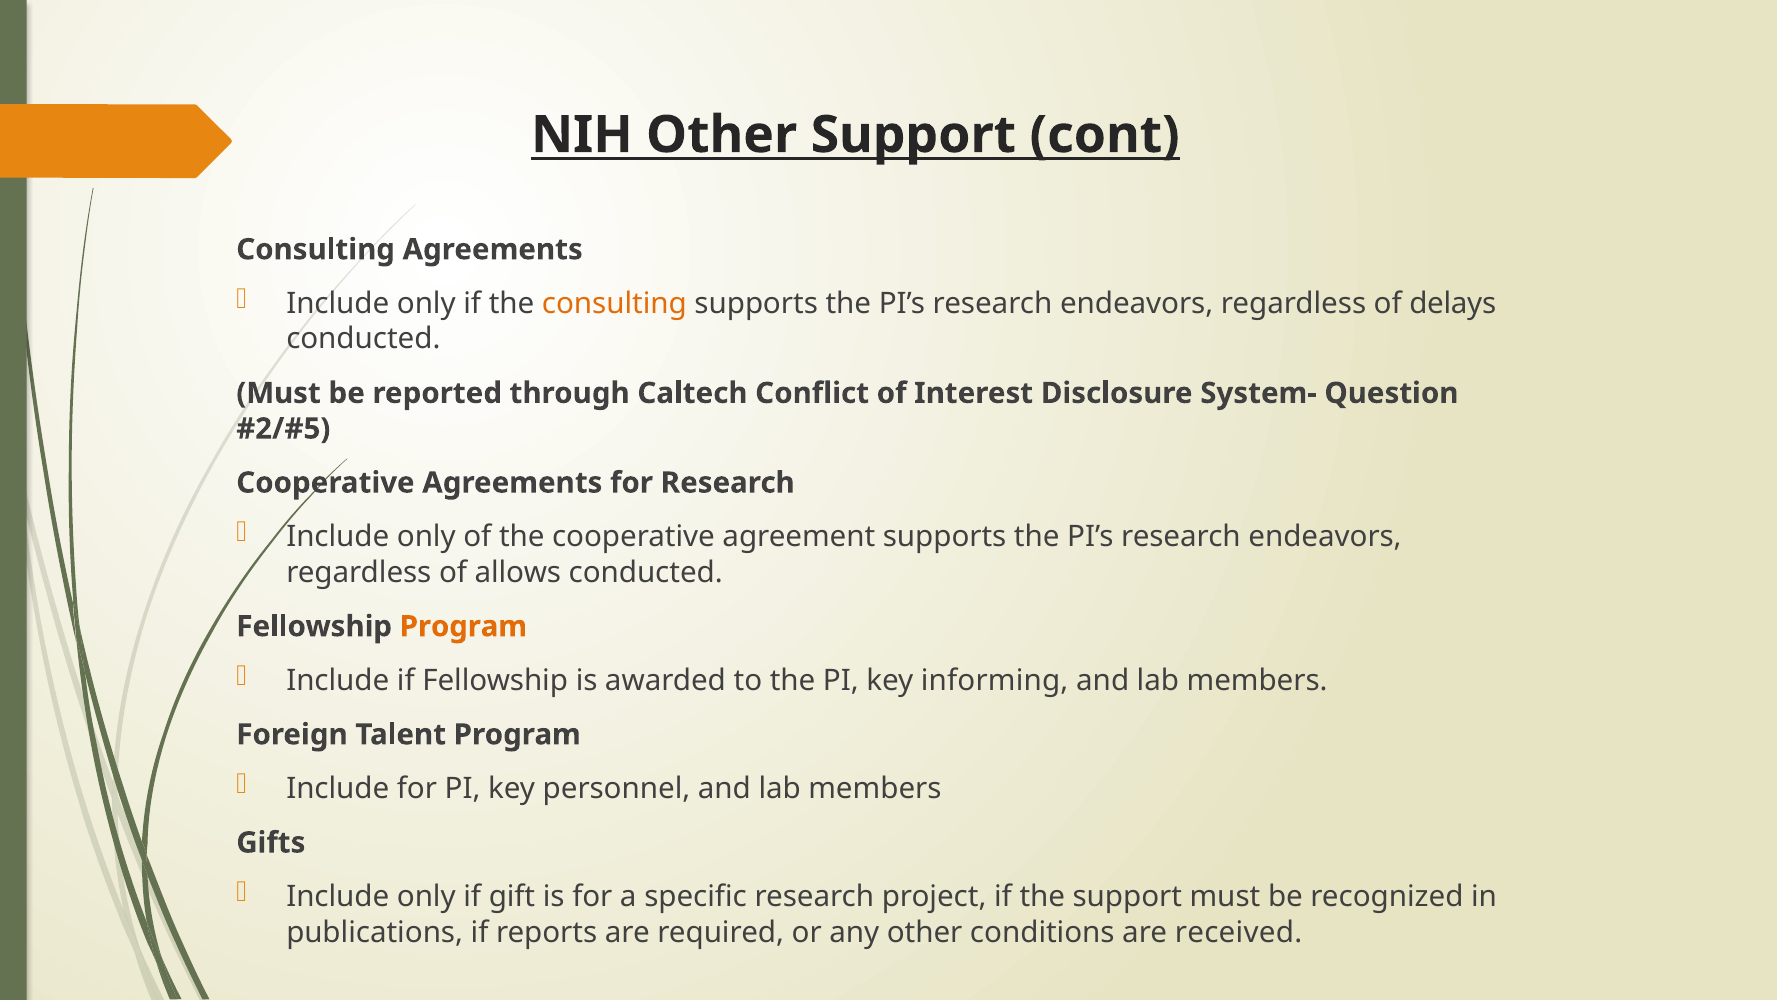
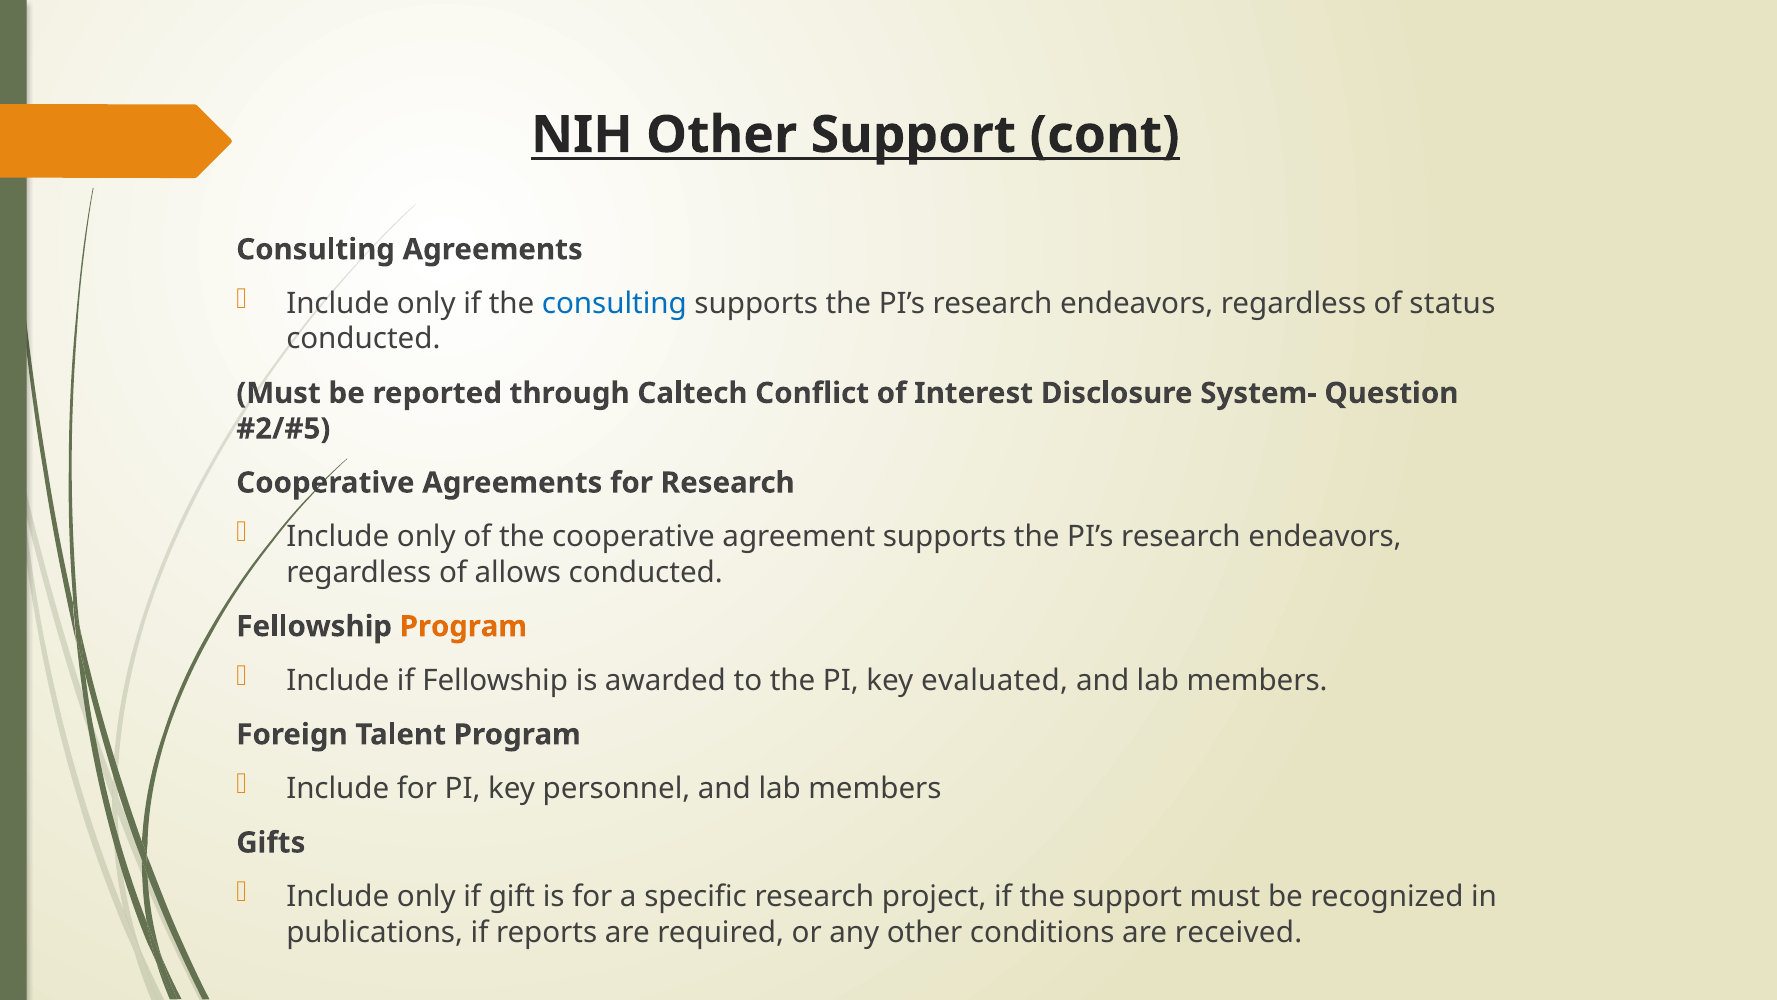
consulting colour: orange -> blue (614, 303)
delays: delays -> status (1452, 303)
informing: informing -> evaluated (995, 680)
